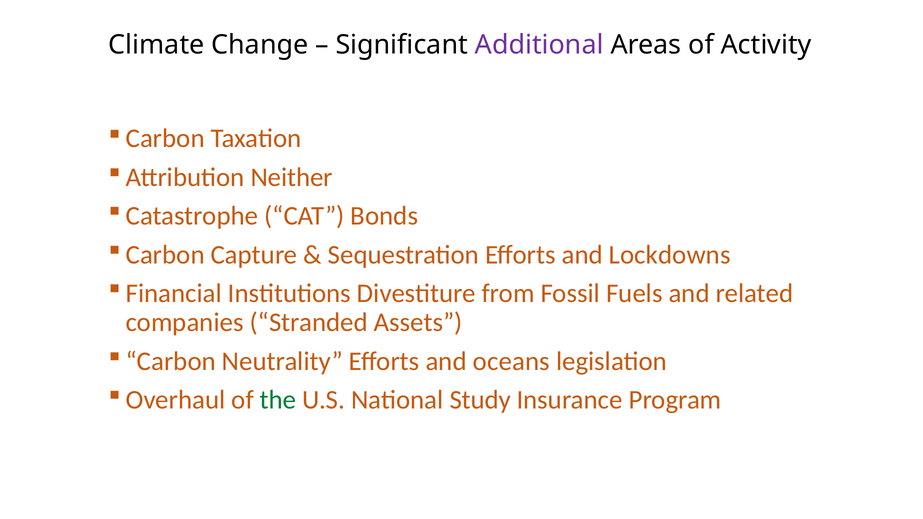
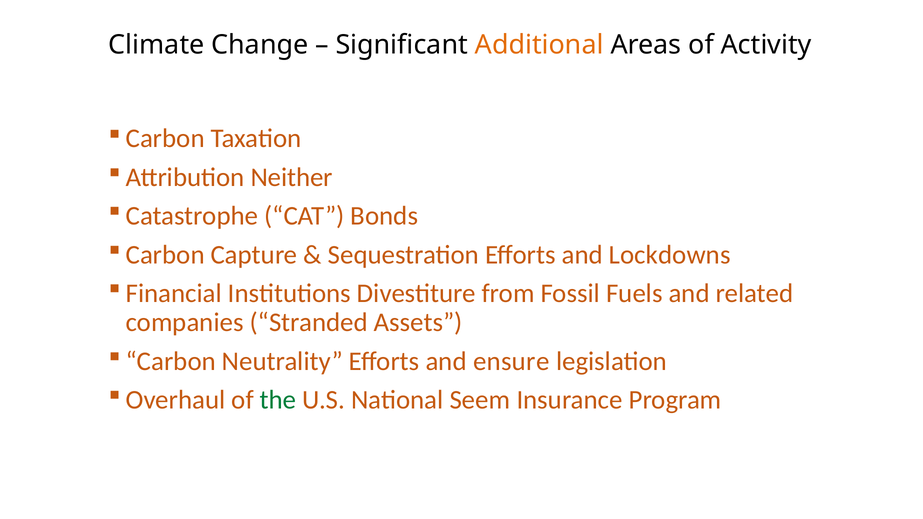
Additional colour: purple -> orange (539, 45)
oceans: oceans -> ensure (511, 361)
Study: Study -> Seem (480, 400)
